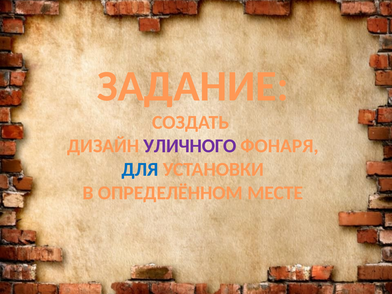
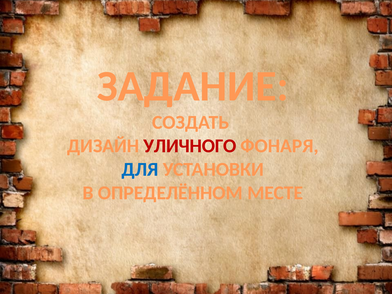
УЛИЧНОГО colour: purple -> red (190, 146)
